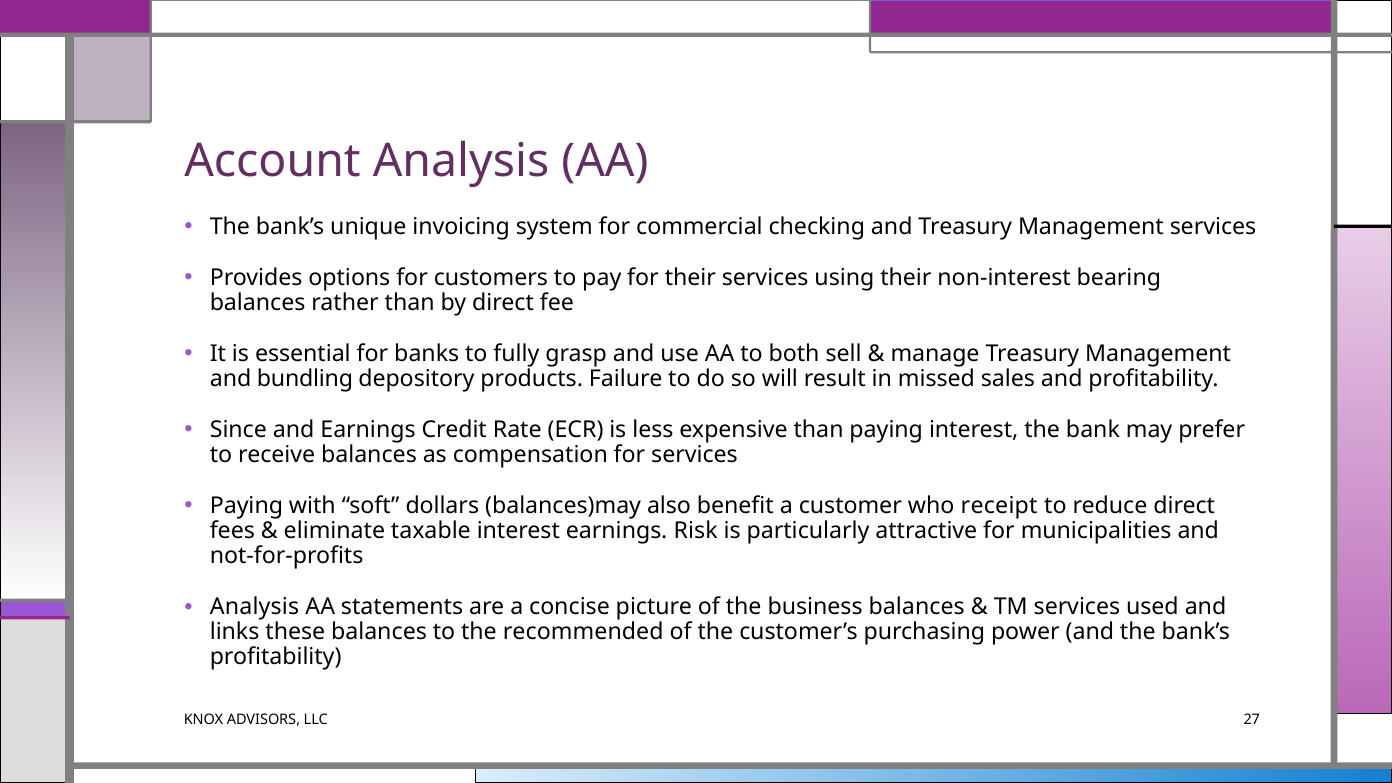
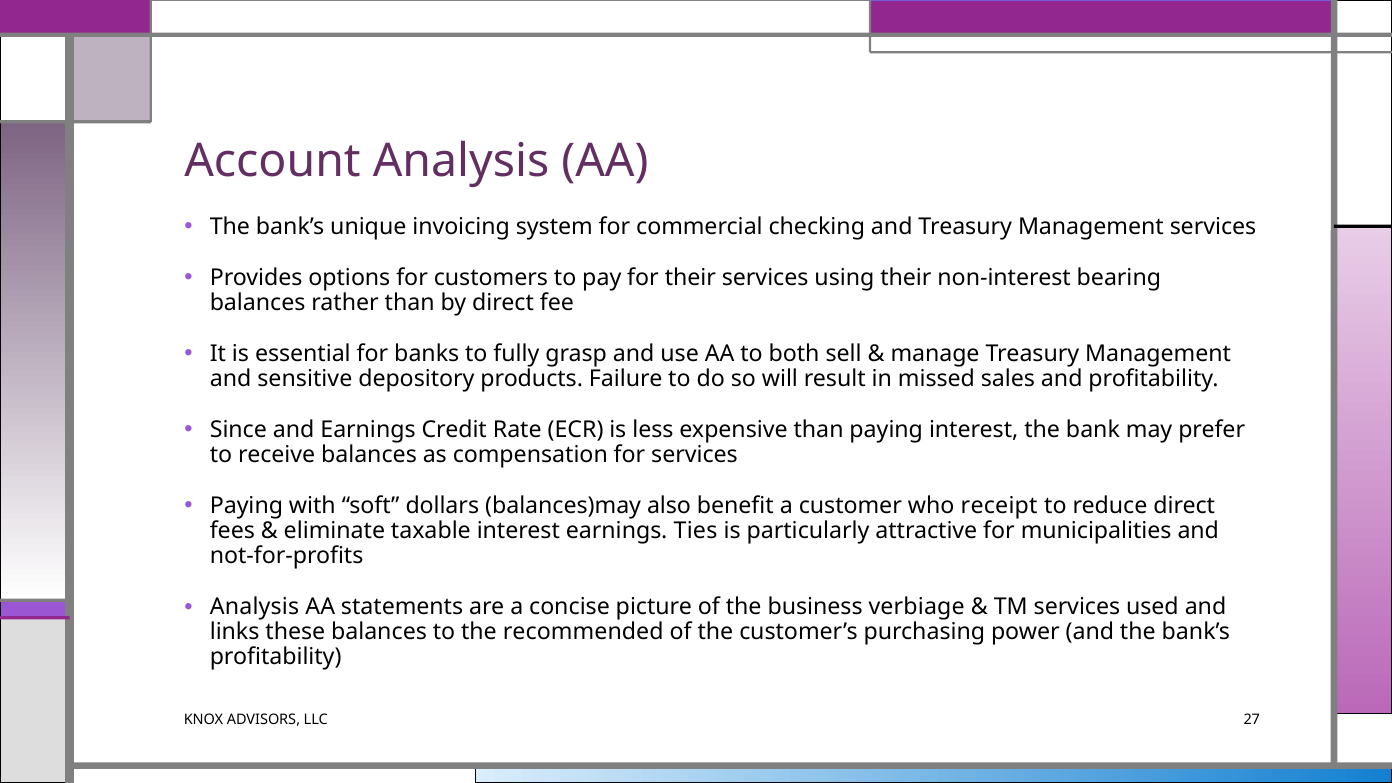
bundling: bundling -> sensitive (305, 379)
Risk: Risk -> Ties (696, 531)
business balances: balances -> verbiage (917, 607)
